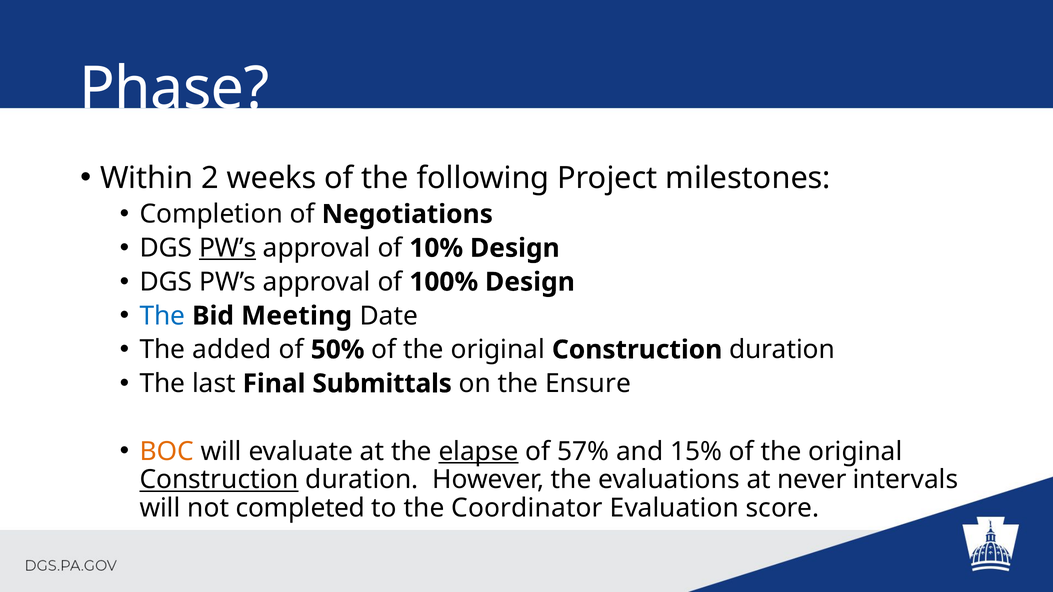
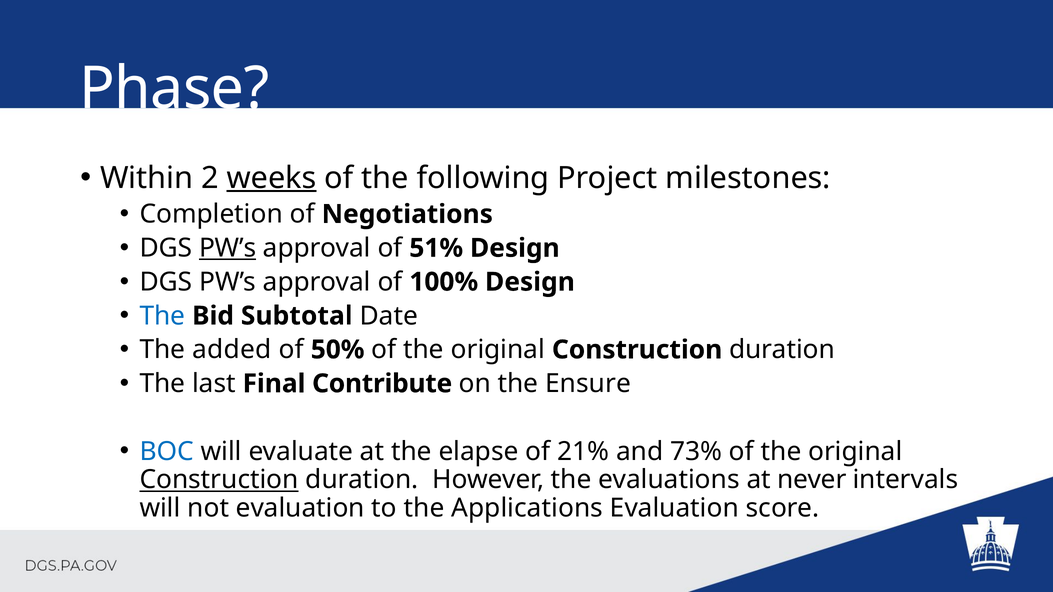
weeks underline: none -> present (272, 178)
10%: 10% -> 51% (436, 248)
Meeting: Meeting -> Subtotal (297, 316)
Submittals: Submittals -> Contribute (382, 384)
BOC colour: orange -> blue (167, 452)
elapse underline: present -> none (479, 452)
57%: 57% -> 21% (583, 452)
15%: 15% -> 73% (696, 452)
not completed: completed -> evaluation (300, 508)
Coordinator: Coordinator -> Applications (527, 508)
